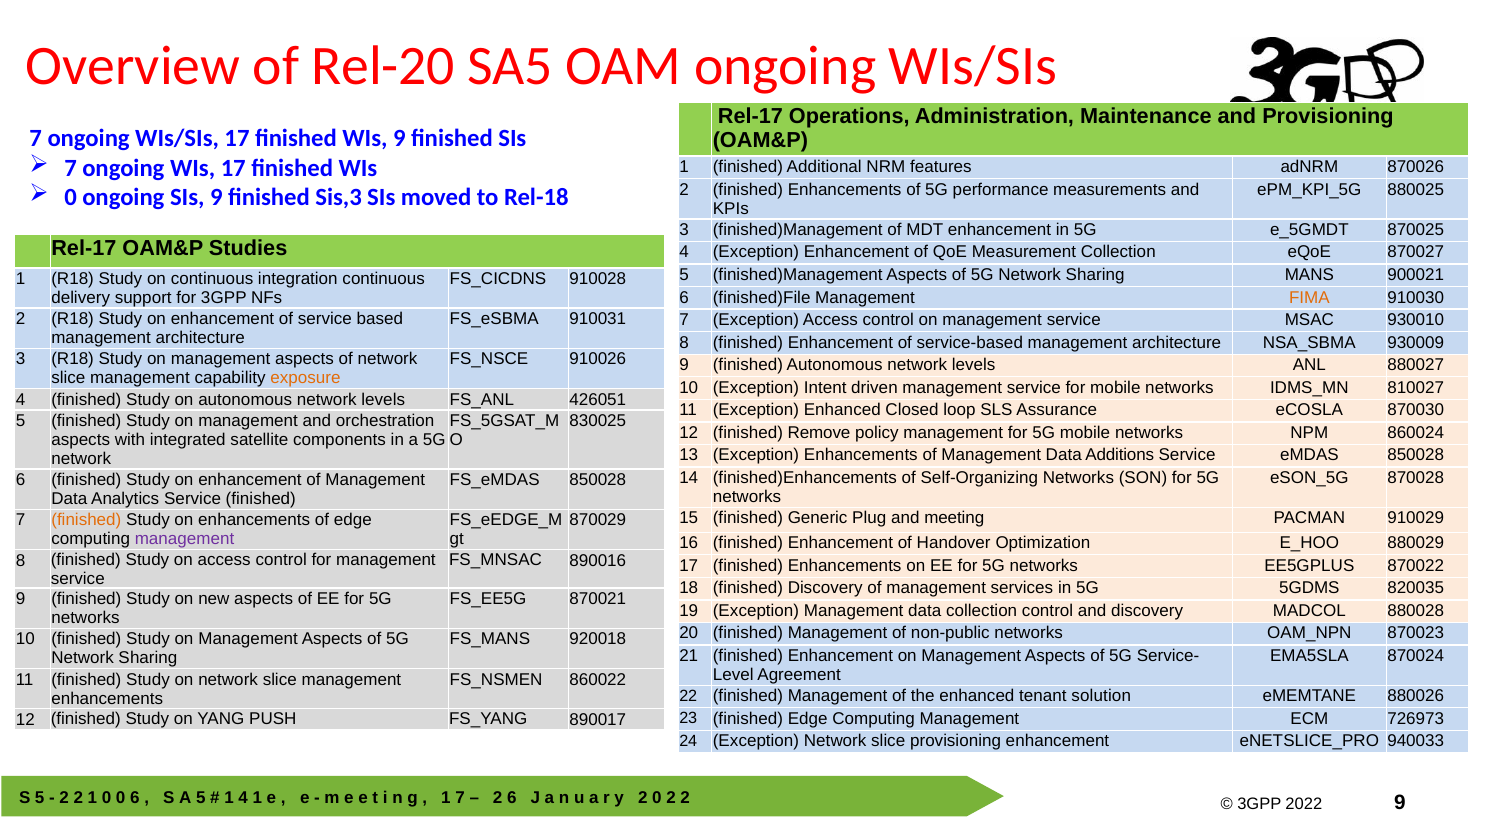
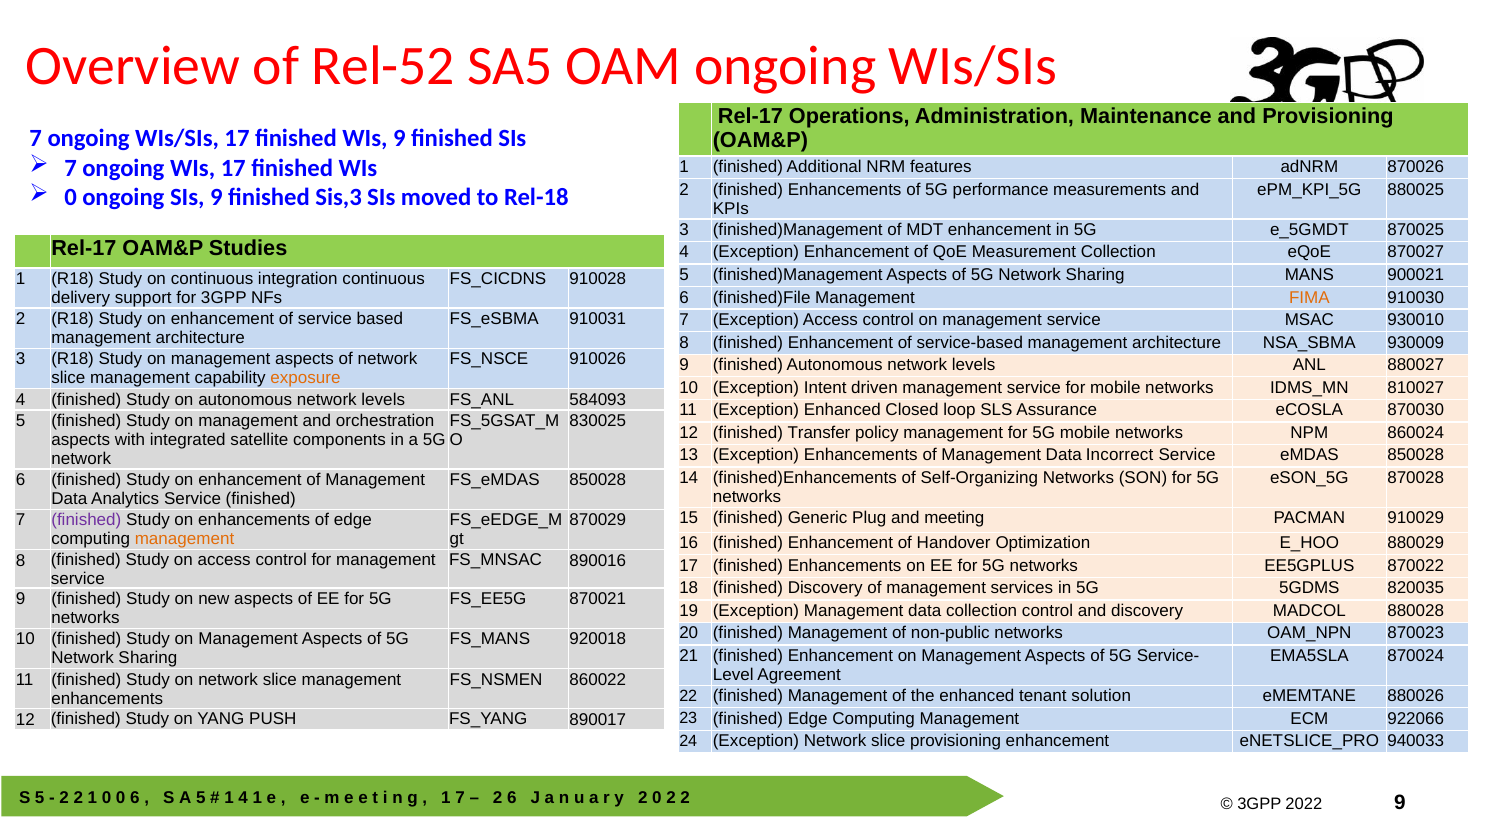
Rel-20: Rel-20 -> Rel-52 (383, 66)
426051: 426051 -> 584093 (598, 399)
Remove: Remove -> Transfer (819, 433)
Additions: Additions -> Incorrect (1120, 455)
finished colour: orange -> purple (86, 520)
management colour: purple -> orange (185, 539)
726973: 726973 -> 922066 (1416, 719)
